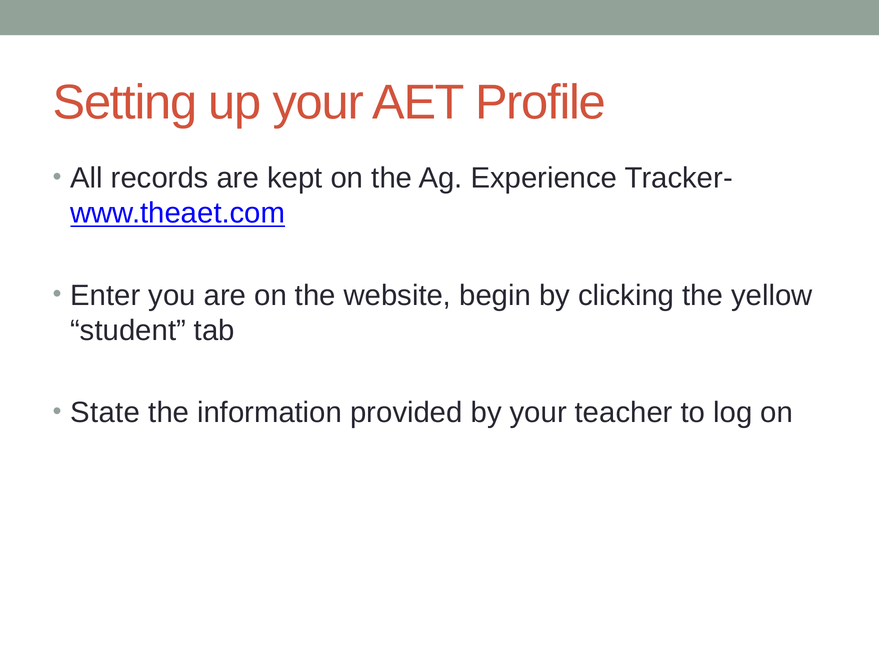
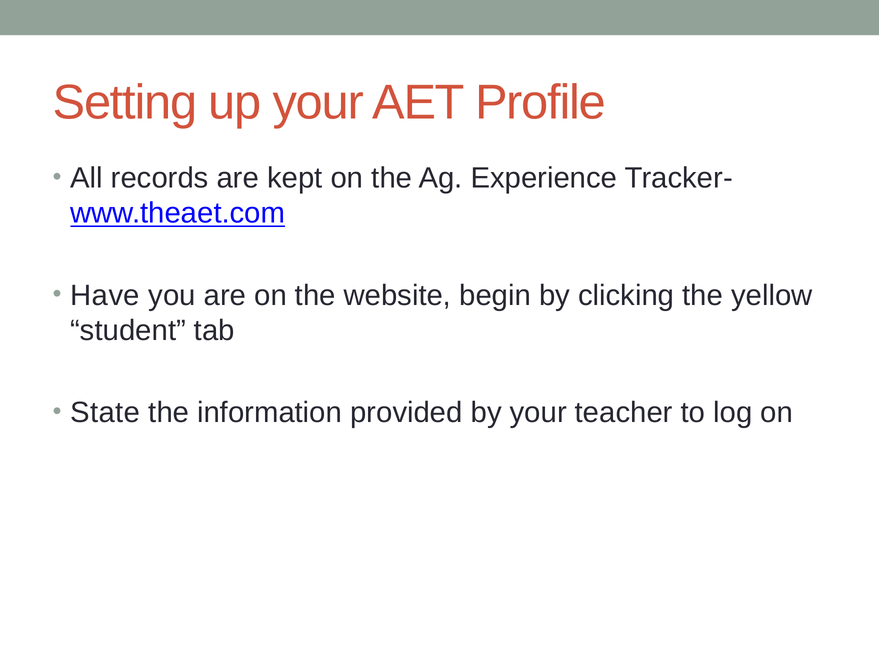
Enter: Enter -> Have (105, 295)
